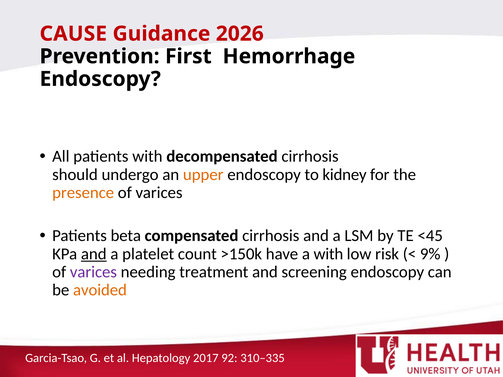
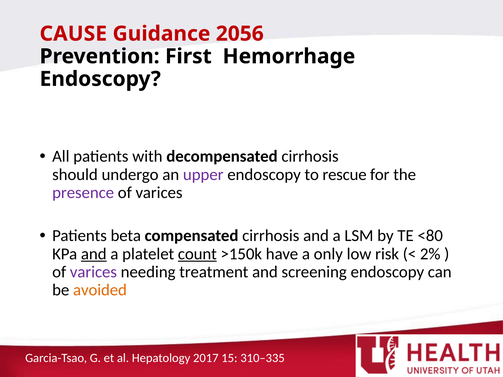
2026: 2026 -> 2056 (240, 34)
upper colour: orange -> purple (203, 175)
kidney: kidney -> rescue (345, 175)
presence colour: orange -> purple (83, 193)
<45: <45 -> <80 (430, 236)
count underline: none -> present (197, 254)
a with: with -> only (328, 254)
9%: 9% -> 2% (430, 254)
92: 92 -> 15 (229, 358)
